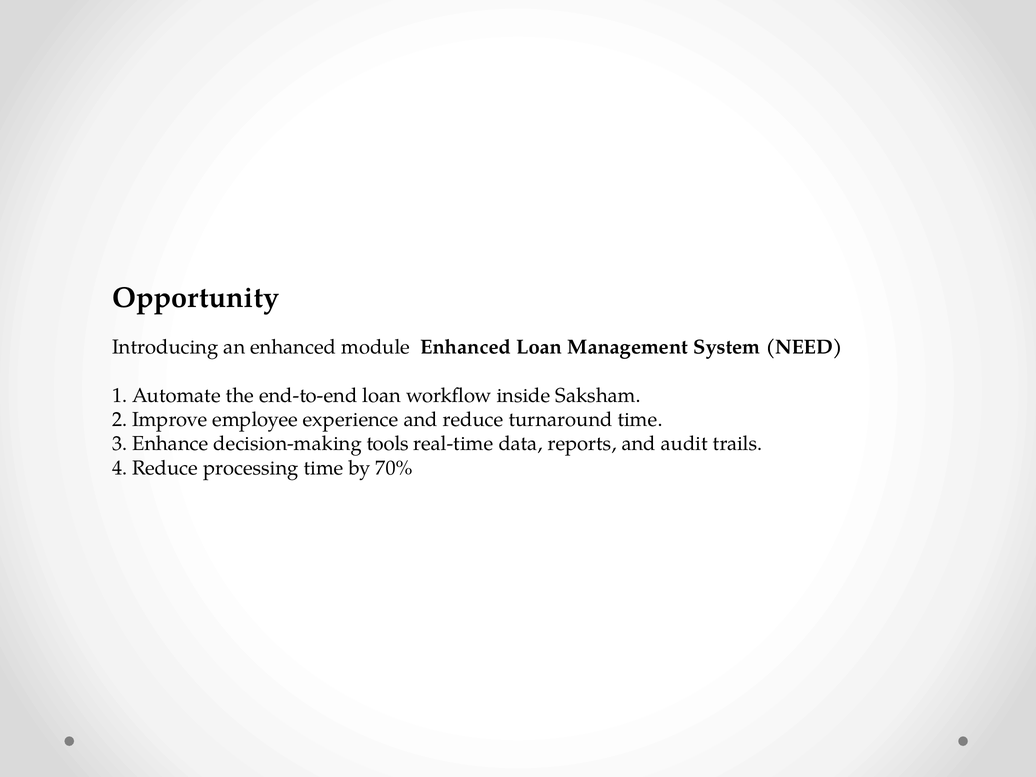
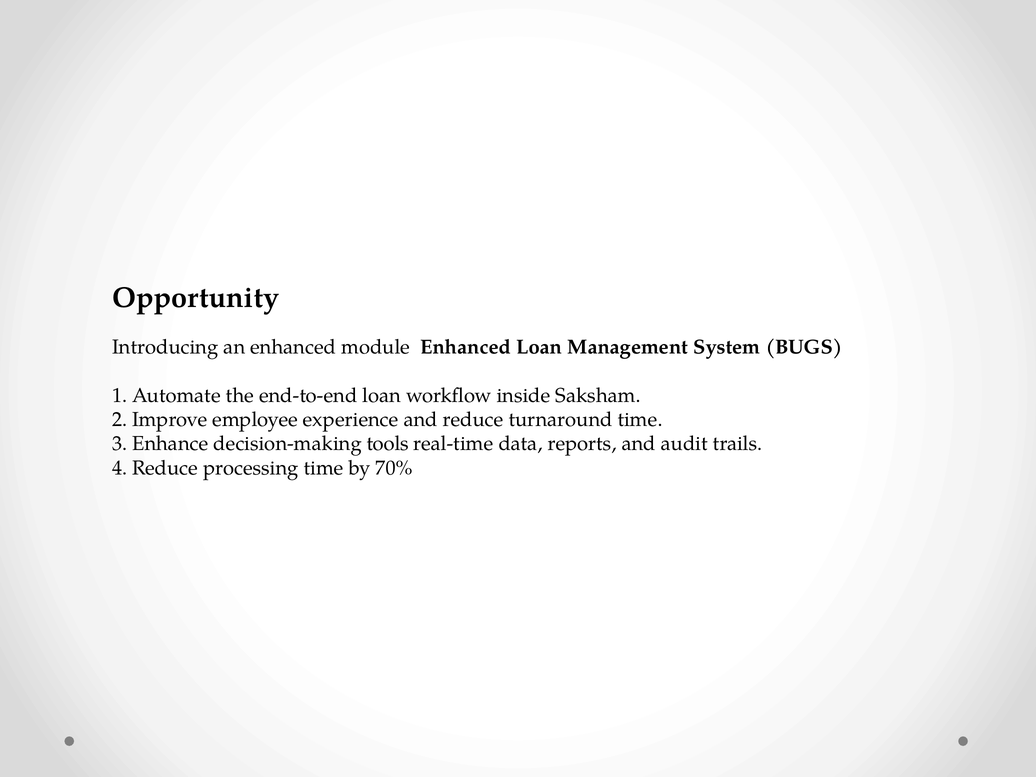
NEED: NEED -> BUGS (804, 347)
